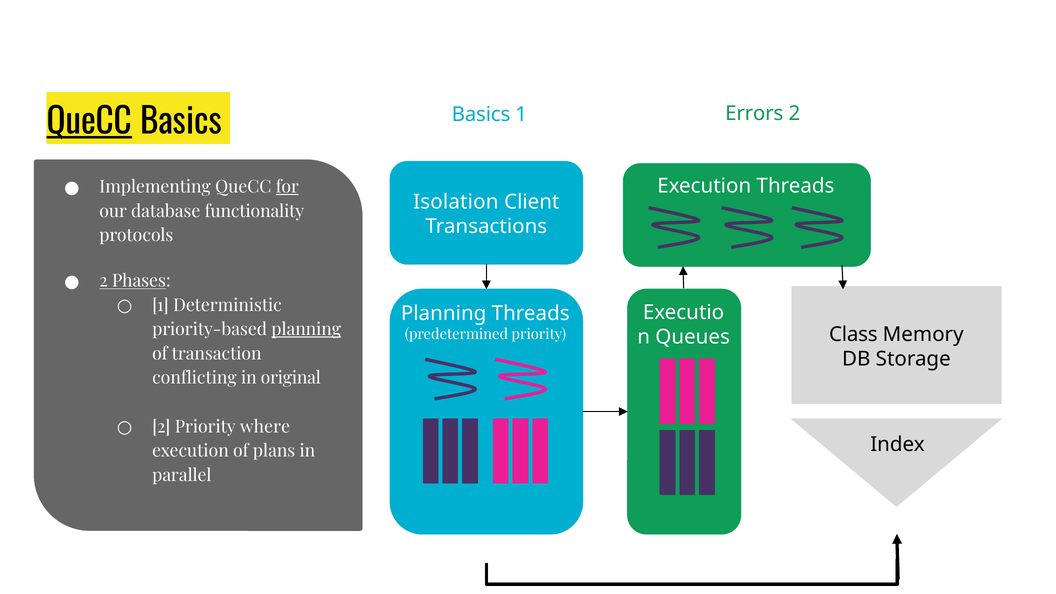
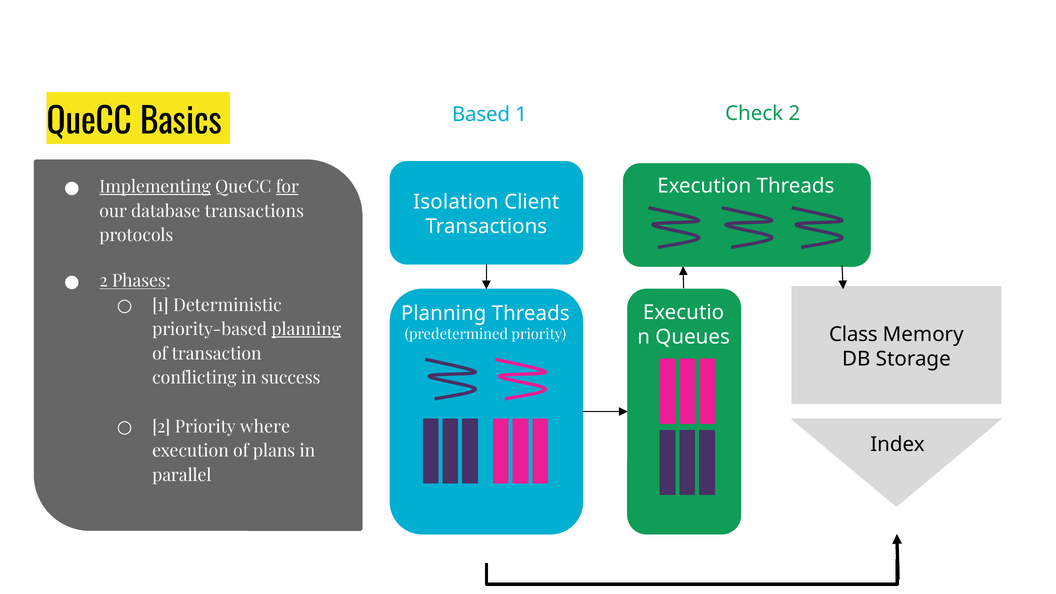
Basics: Basics -> Based (481, 114)
Errors: Errors -> Check (754, 114)
QueCC underline: present -> none (89, 122)
Implementing underline: none -> present (155, 187)
database functionality: functionality -> transactions (254, 211)
original: original -> success (291, 378)
